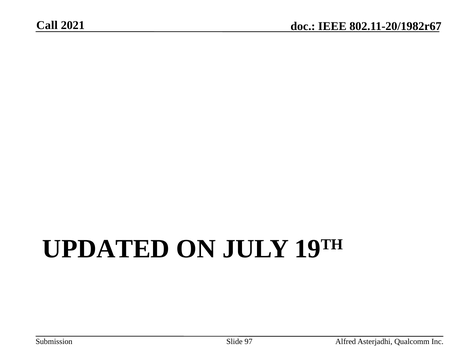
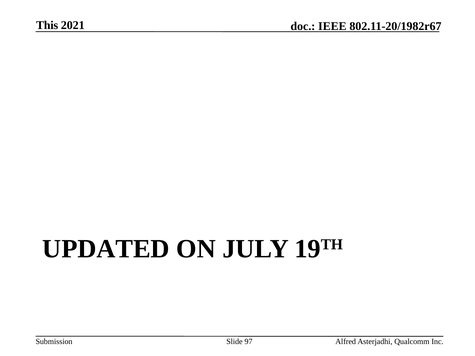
Call: Call -> This (47, 25)
